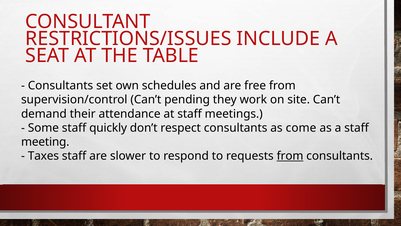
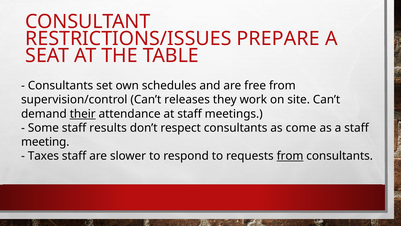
INCLUDE: INCLUDE -> PREPARE (278, 39)
pending: pending -> releases (187, 100)
their underline: none -> present (83, 114)
quickly: quickly -> results (108, 128)
